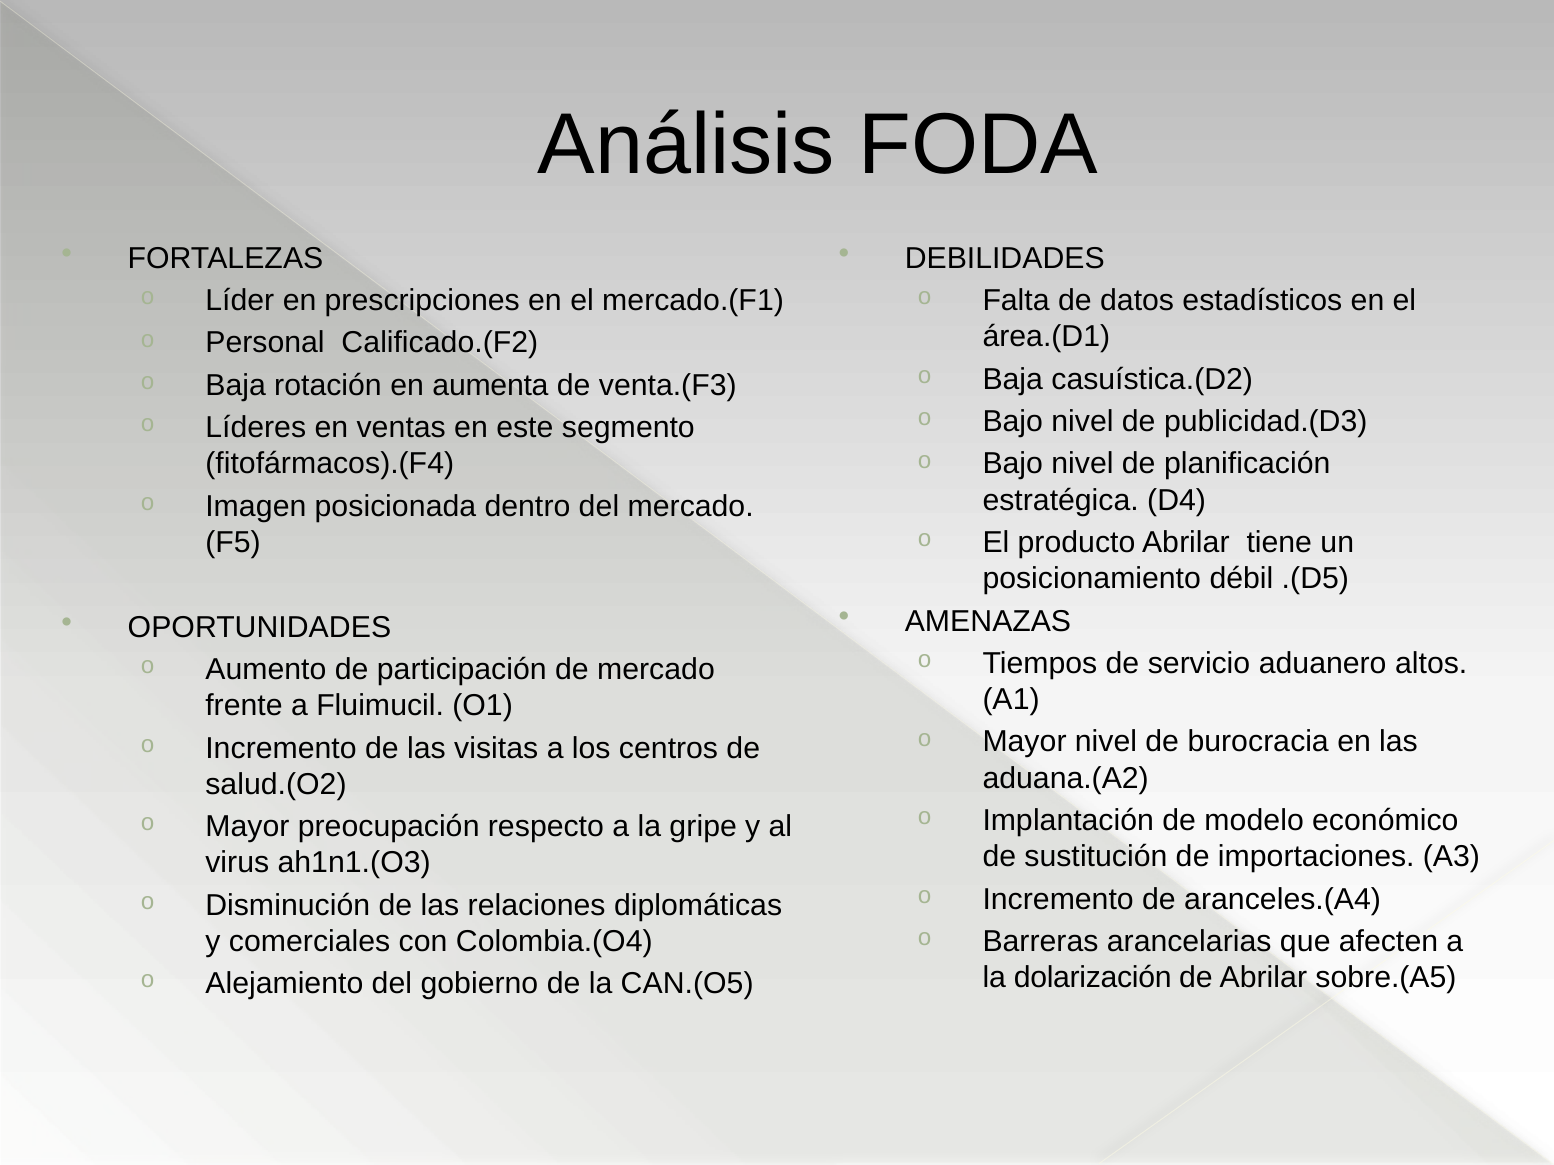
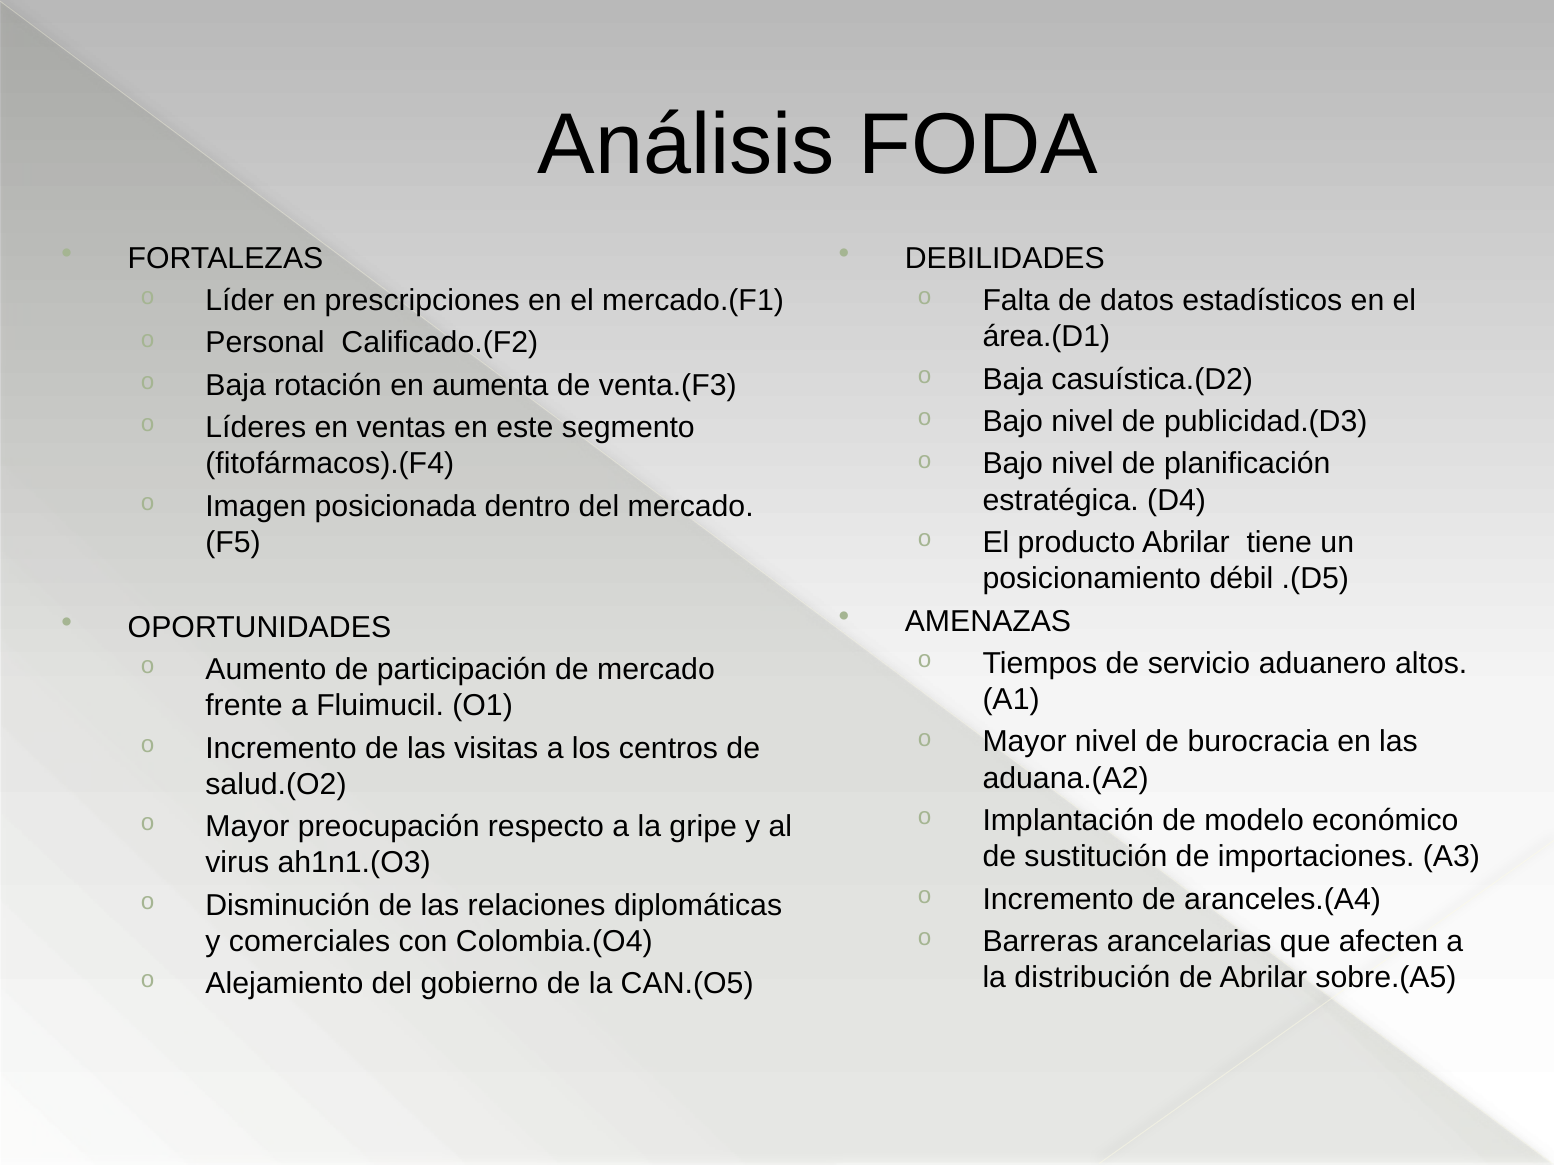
dolarización: dolarización -> distribución (1092, 978)
